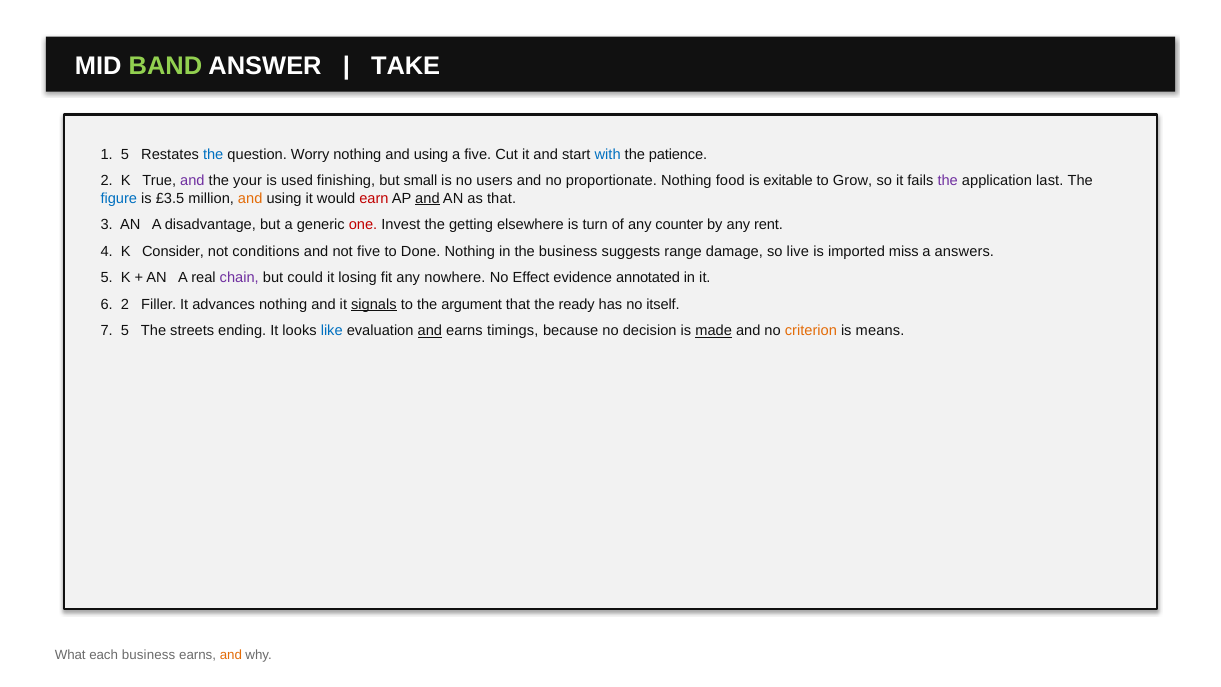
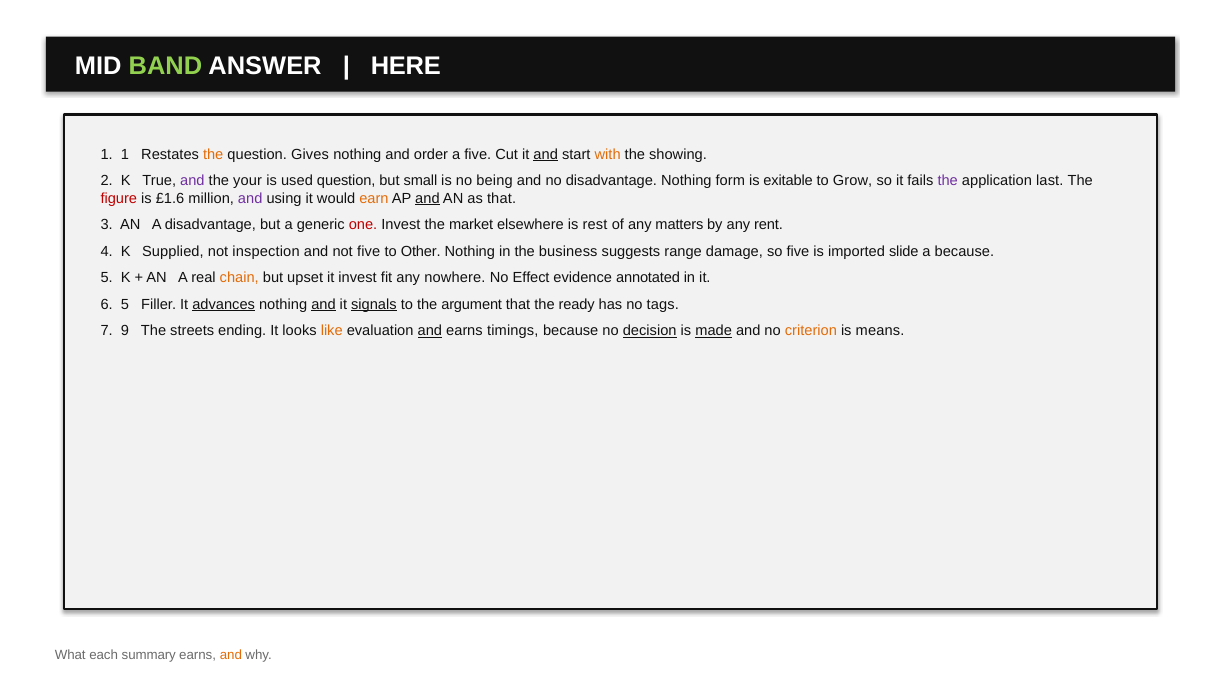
TAKE: TAKE -> HERE (406, 66)
1 5: 5 -> 1 (125, 154)
the colour: blue -> orange (213, 154)
Worry: Worry -> Gives (310, 154)
nothing and using: using -> order (431, 154)
and underline: none -> present (546, 154)
with colour: blue -> orange (608, 154)
patience: patience -> showing (678, 154)
used finishing: finishing -> question (346, 181)
users: users -> being (495, 181)
no proportionate: proportionate -> disadvantage (611, 181)
food: food -> form (730, 181)
figure colour: blue -> red (119, 198)
£3.5: £3.5 -> £1.6 (170, 198)
and colour: orange -> purple (250, 198)
earn colour: red -> orange (374, 198)
getting: getting -> market (471, 225)
turn: turn -> rest (595, 225)
counter: counter -> matters (679, 225)
Consider: Consider -> Supplied (173, 251)
conditions: conditions -> inspection (266, 251)
Done: Done -> Other (421, 251)
so live: live -> five (798, 251)
miss: miss -> slide (904, 251)
a answers: answers -> because (964, 251)
chain colour: purple -> orange (239, 278)
could: could -> upset (305, 278)
it losing: losing -> invest (358, 278)
6 2: 2 -> 5 (125, 304)
advances underline: none -> present (224, 304)
and underline: none -> present (323, 304)
itself: itself -> tags (663, 304)
7 5: 5 -> 9 (125, 331)
like colour: blue -> orange (332, 331)
decision underline: none -> present (650, 331)
each business: business -> summary (149, 654)
